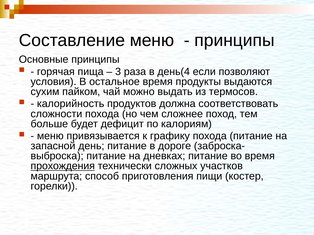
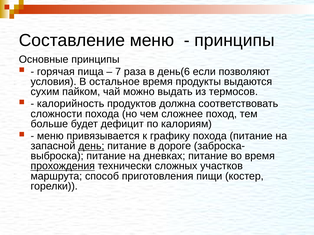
3: 3 -> 7 (118, 72)
день(4: день(4 -> день(6 (174, 72)
день underline: none -> present (91, 146)
